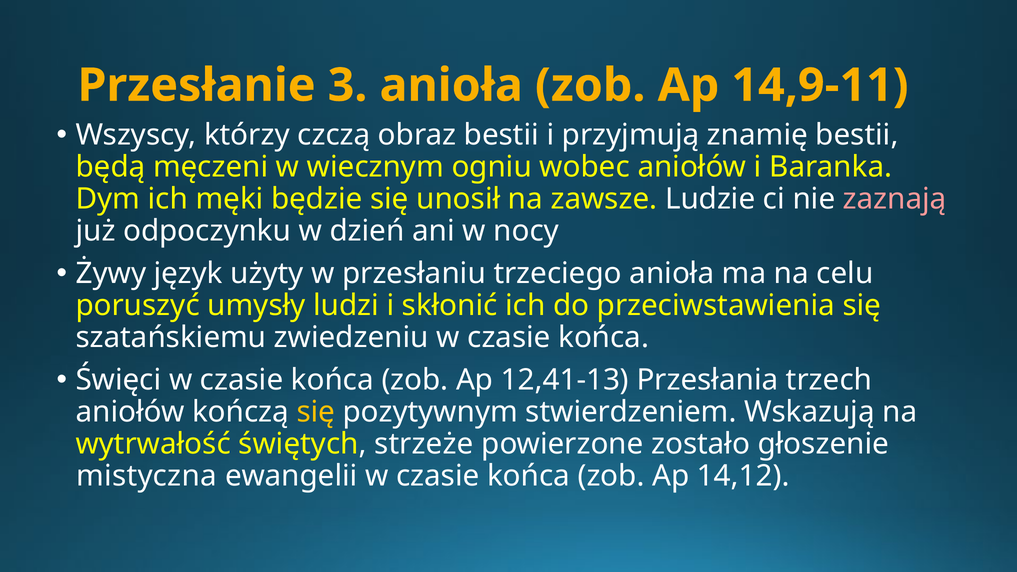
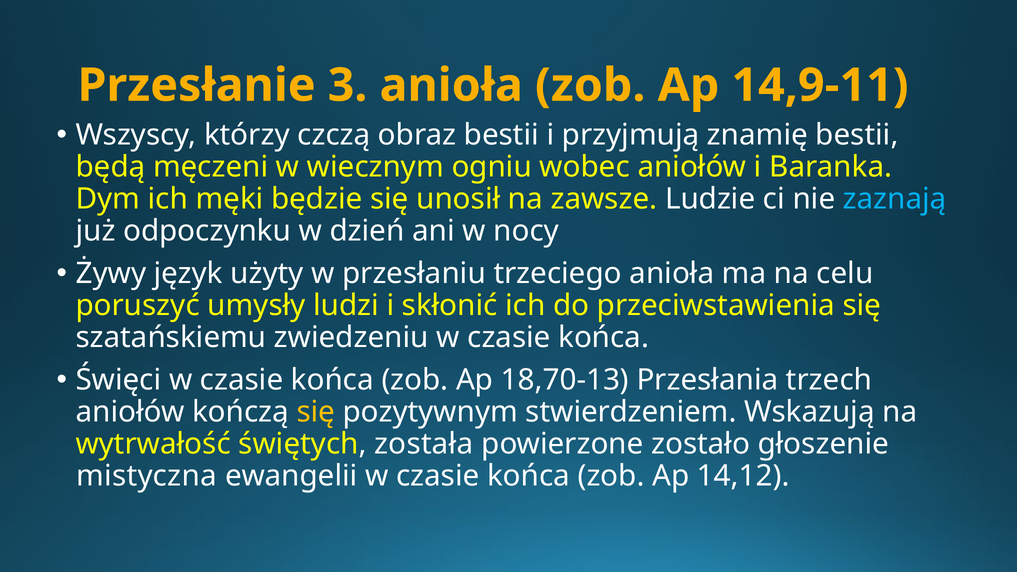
zaznają colour: pink -> light blue (895, 199)
12,41-13: 12,41-13 -> 18,70-13 (565, 380)
strzeże: strzeże -> została (424, 444)
